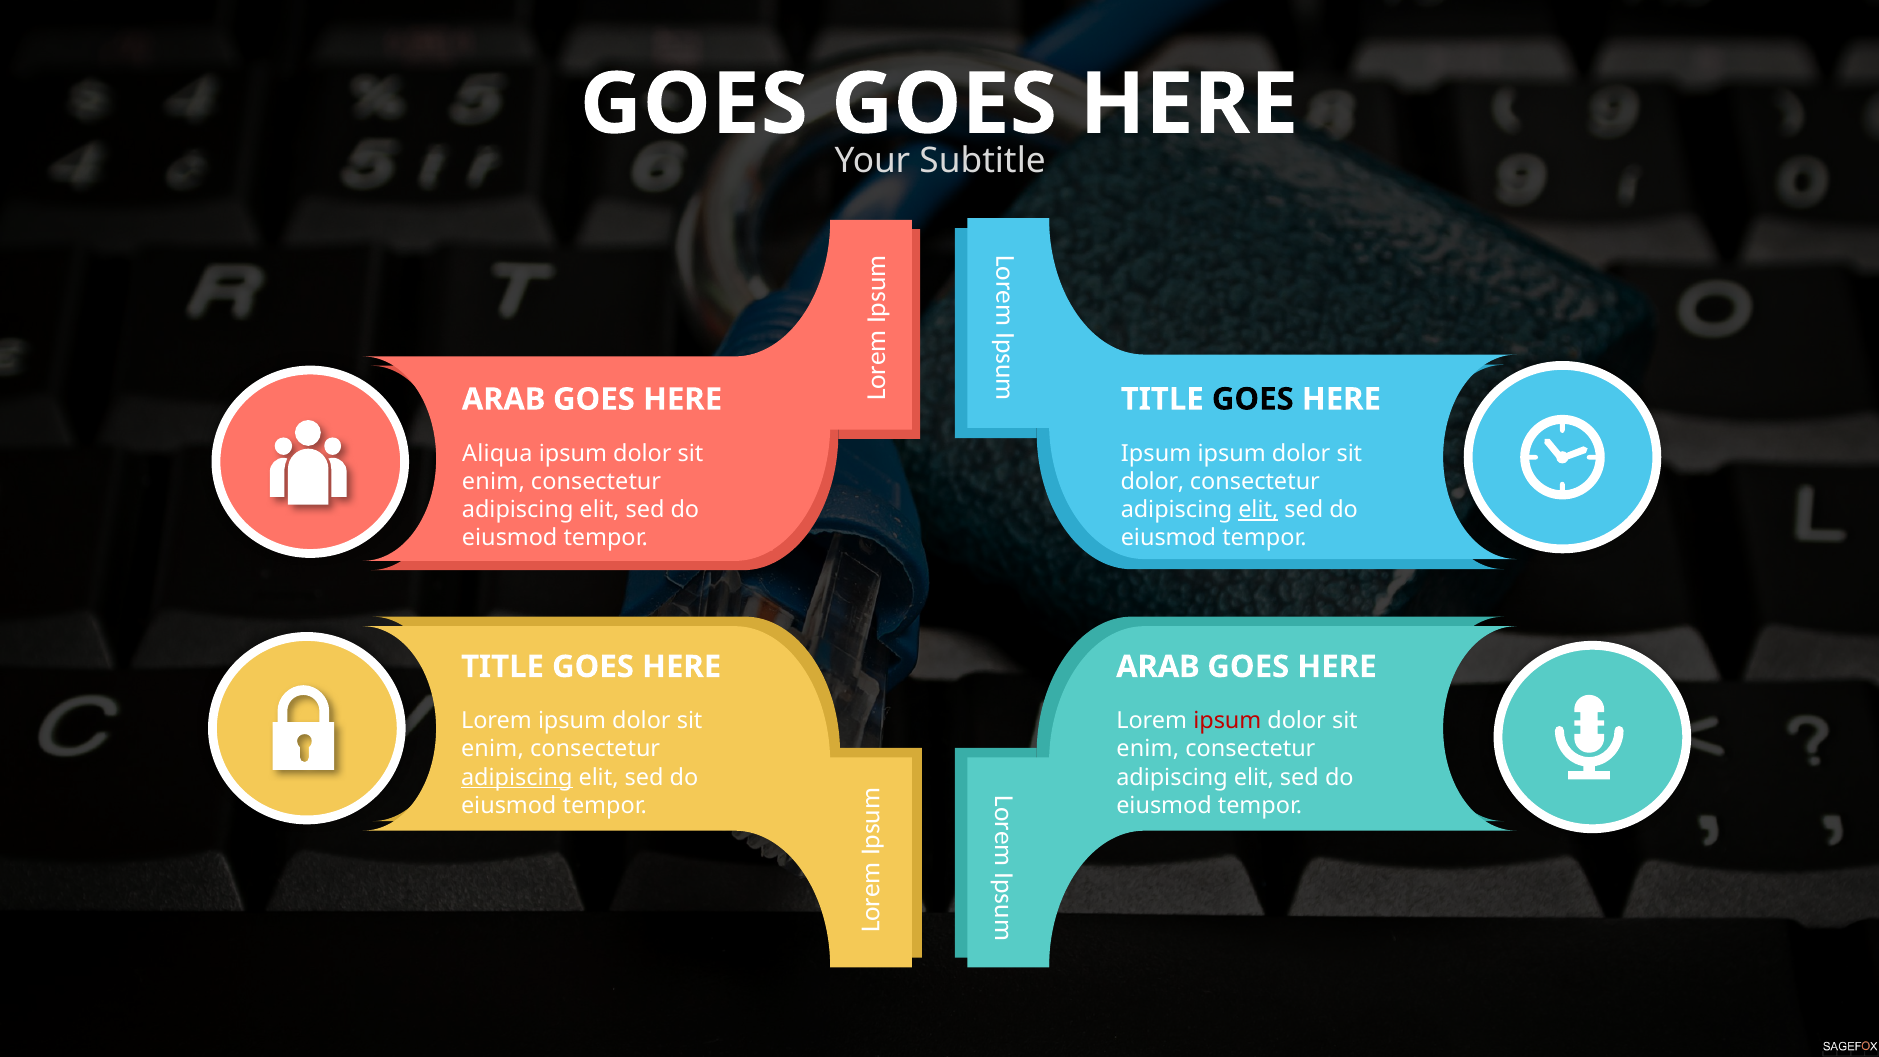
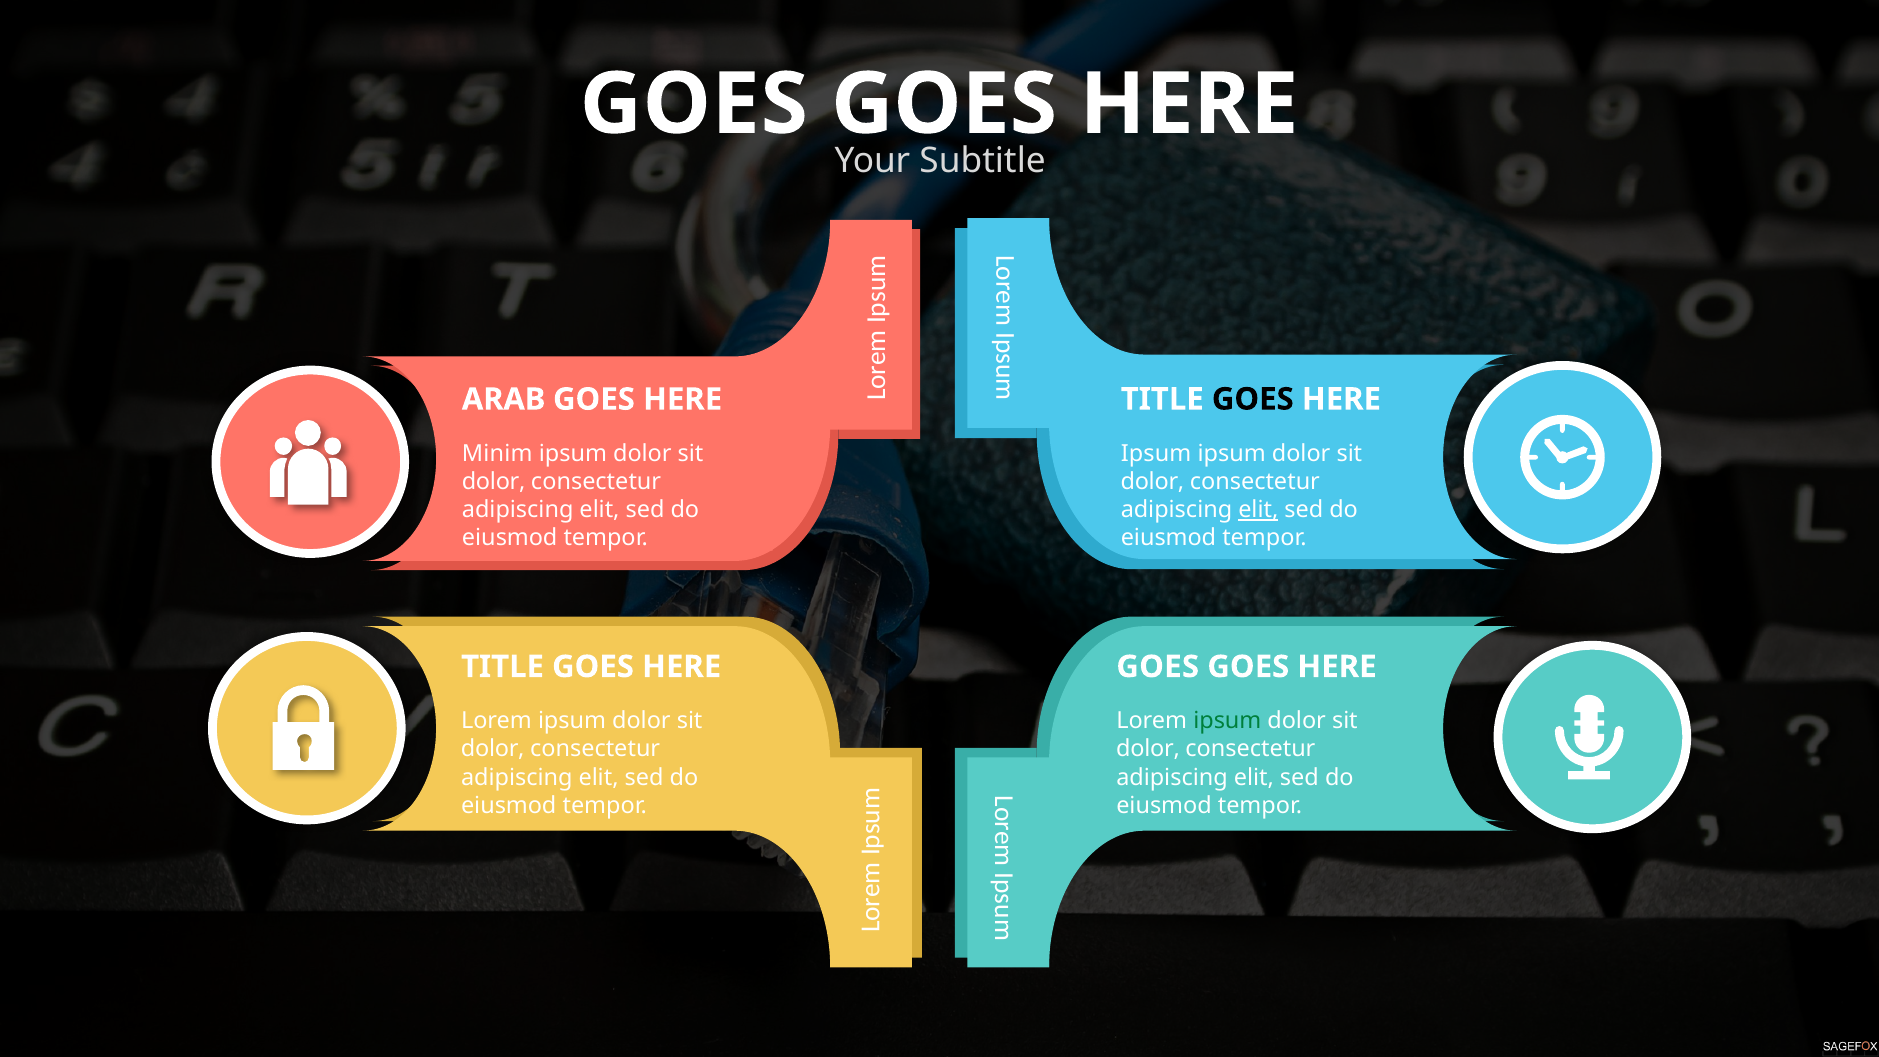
Aliqua: Aliqua -> Minim (497, 454)
enim: enim -> dolor (494, 482)
ARAB: ARAB -> GOES (1158, 667)
ipsum colour: red -> green (1227, 721)
enim: enim -> dolor (493, 749)
enim: enim -> dolor (1148, 749)
adipiscing underline: present -> none (517, 777)
